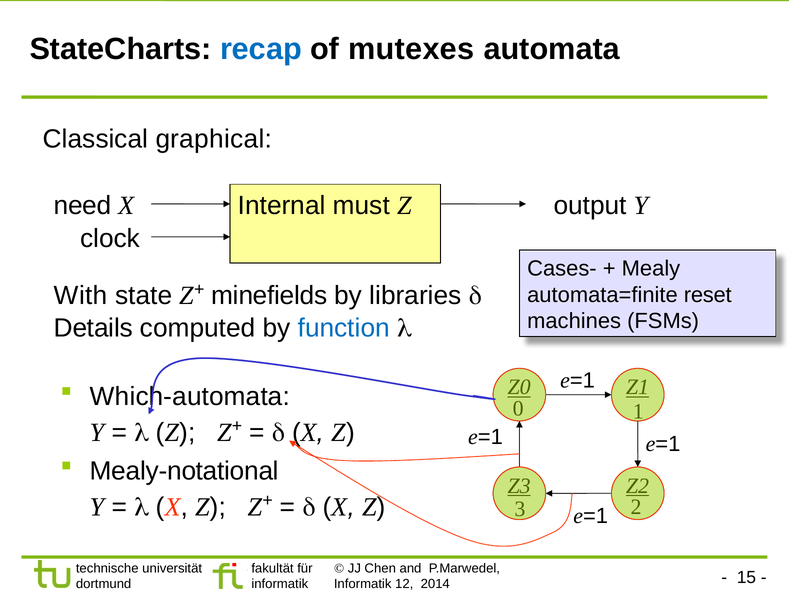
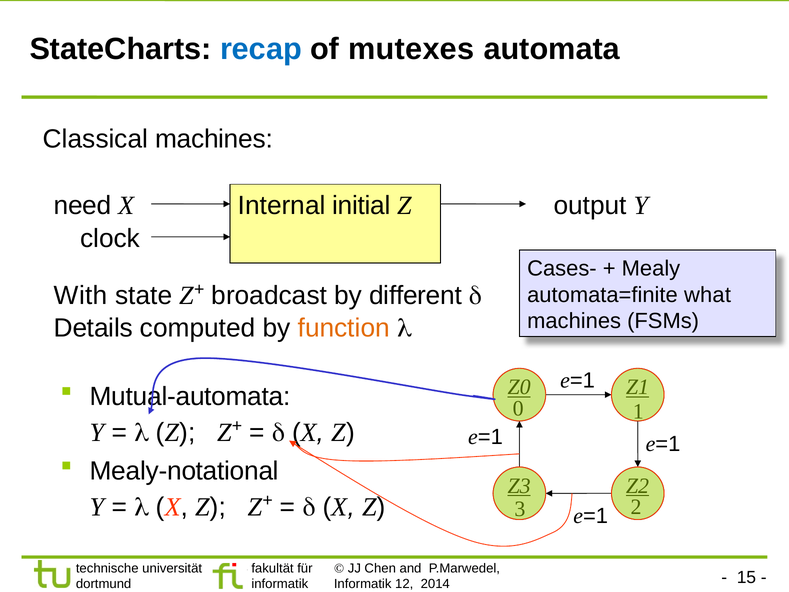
Classical graphical: graphical -> machines (214, 139)
must: must -> initial (361, 206)
minefields: minefields -> broadcast (269, 295)
libraries: libraries -> different (416, 295)
reset: reset -> what (708, 295)
function colour: blue -> orange (344, 328)
Which-automata: Which-automata -> Mutual-automata (190, 396)
